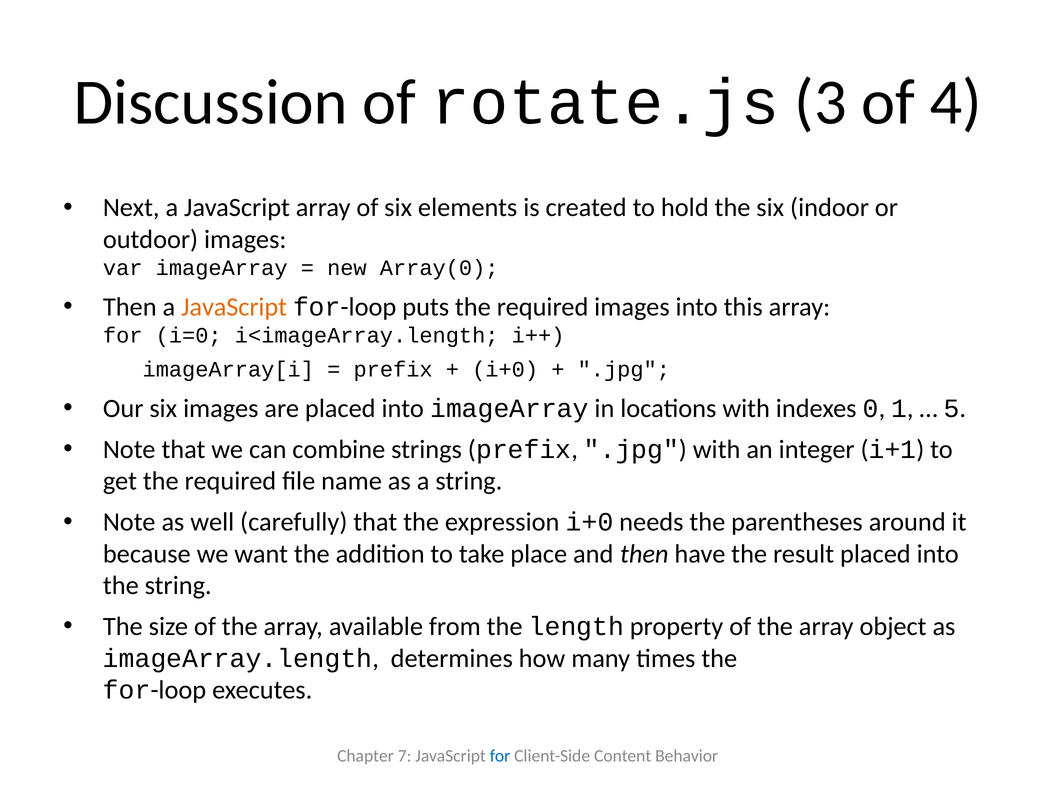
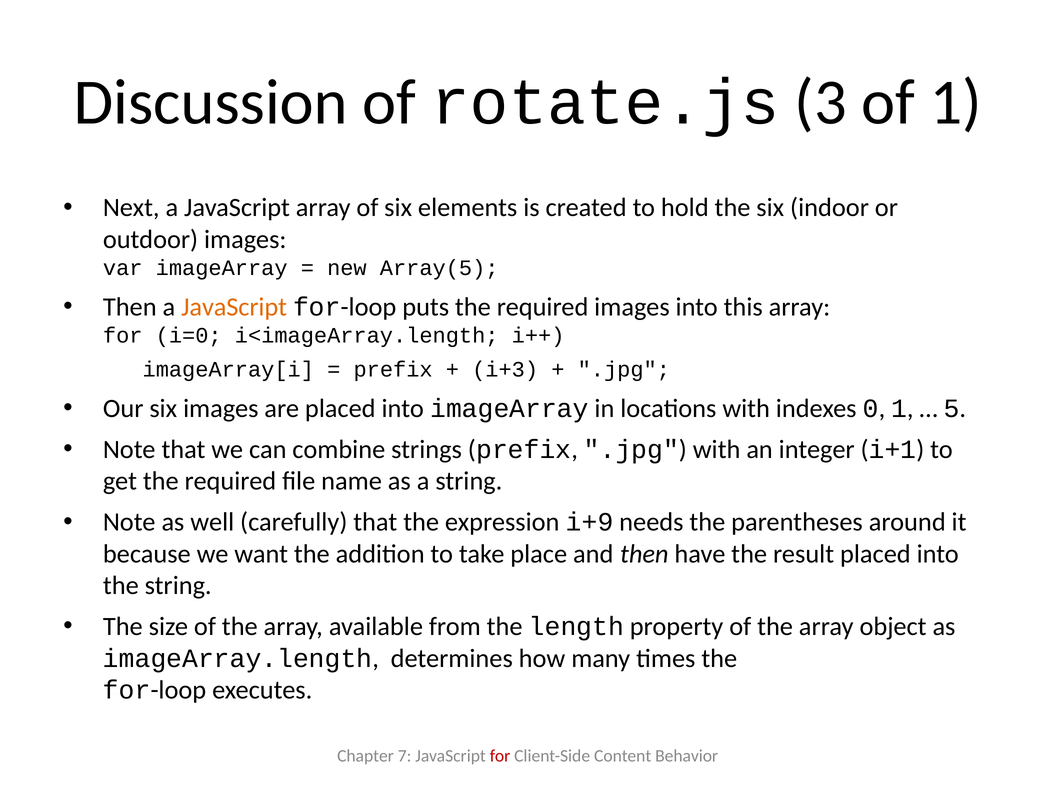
of 4: 4 -> 1 (956, 102)
Array(0: Array(0 -> Array(5 (439, 268)
i+0: i+0 -> i+3 (505, 370)
expression i+0: i+0 -> i+9 (590, 522)
for colour: blue -> red (500, 756)
